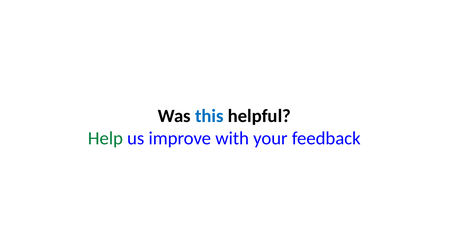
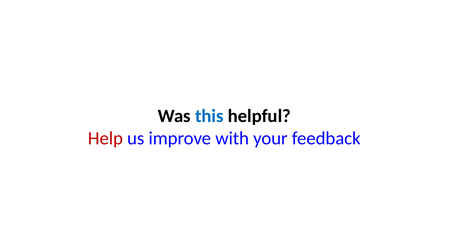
Help colour: green -> red (105, 139)
